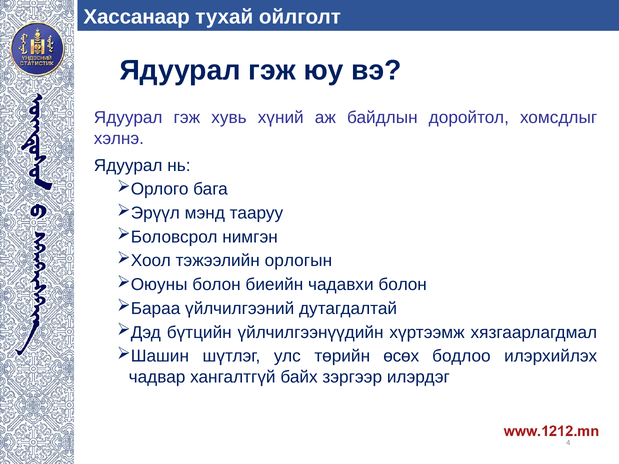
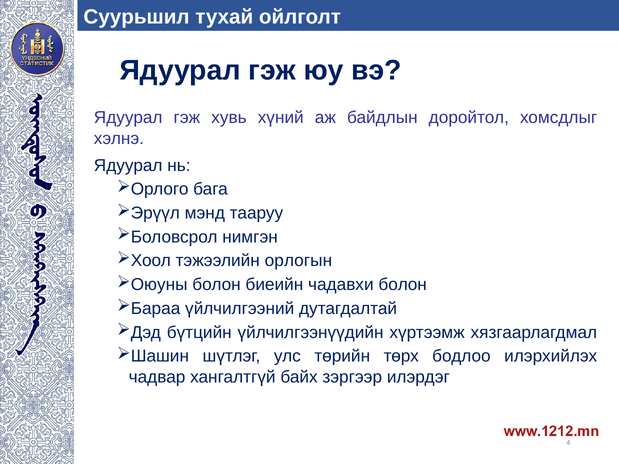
Хассанаар: Хассанаар -> Суурьшил (137, 17)
өсөх: өсөх -> төрх (401, 356)
